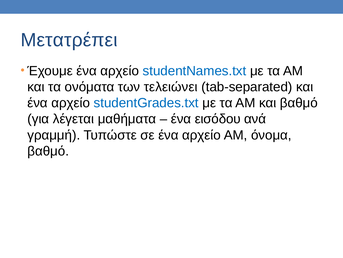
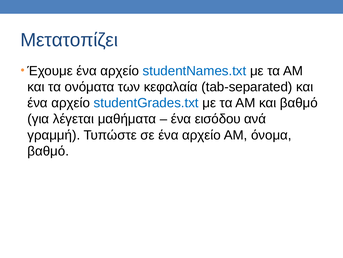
Μετατρέπει: Μετατρέπει -> Μετατοπίζει (69, 40)
τελειώνει: τελειώνει -> κεφαλαία (171, 87)
